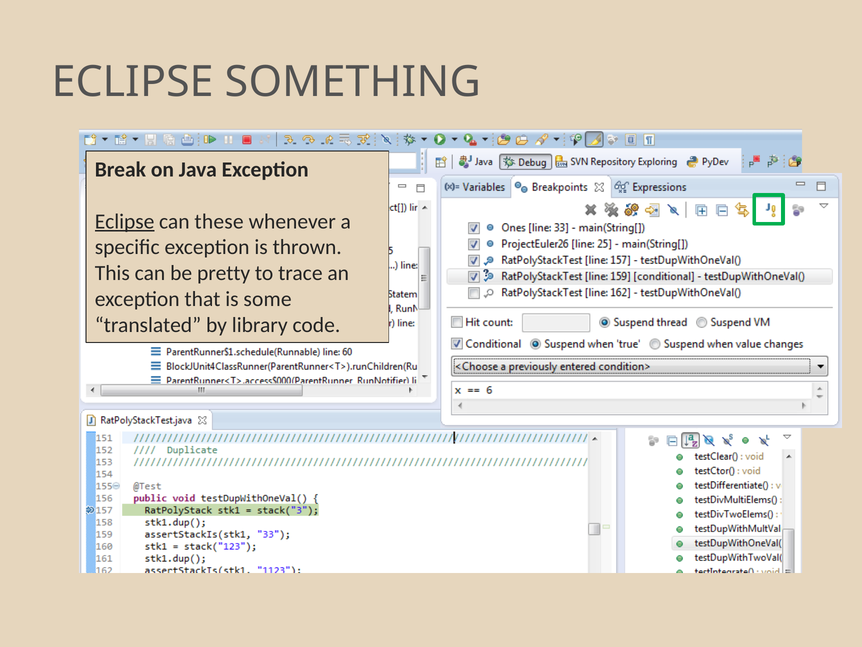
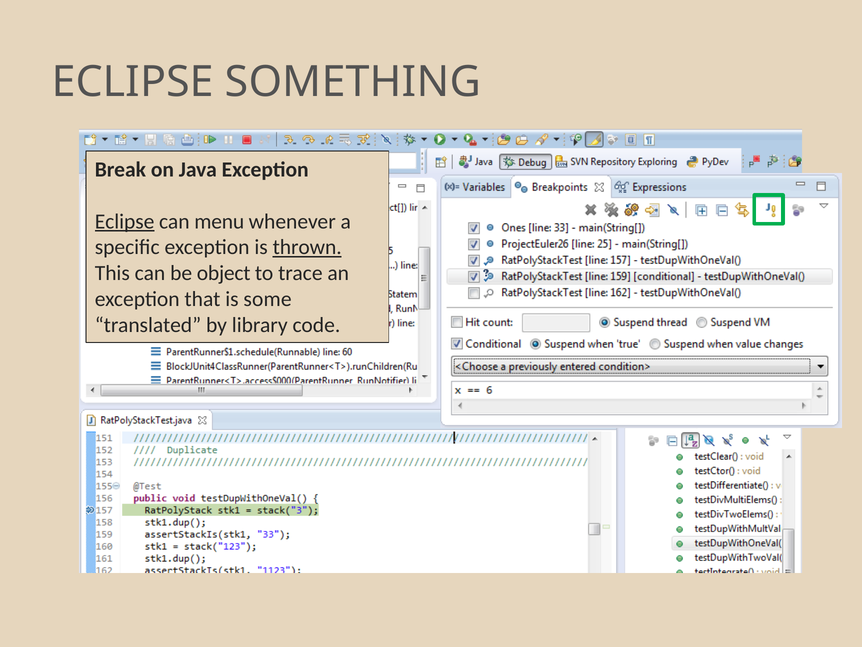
these: these -> menu (219, 221)
thrown underline: none -> present (307, 247)
pretty: pretty -> object (224, 273)
